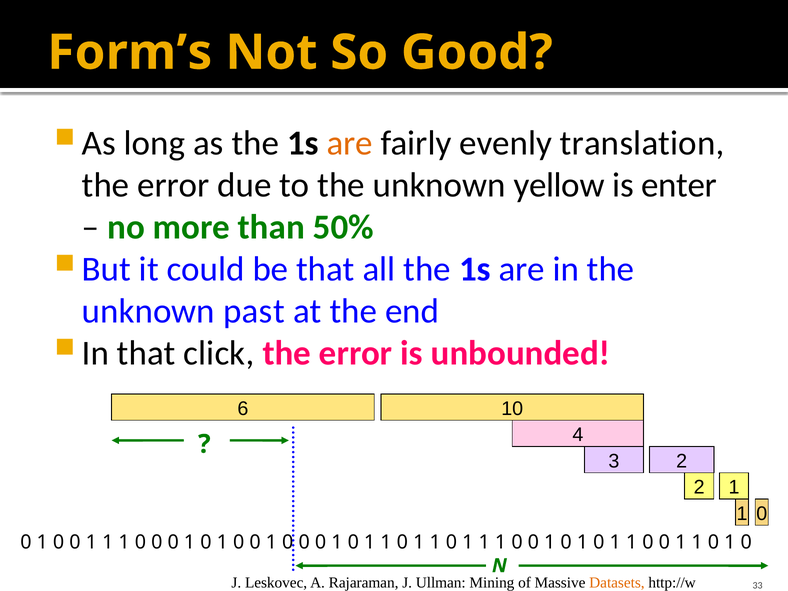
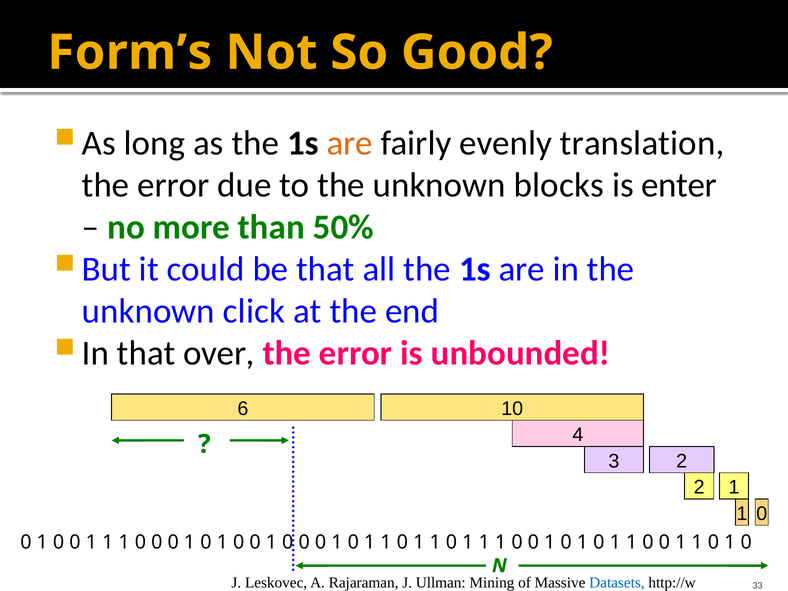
yellow: yellow -> blocks (559, 185)
past: past -> click (254, 311)
click: click -> over (219, 353)
Datasets colour: orange -> blue (617, 583)
